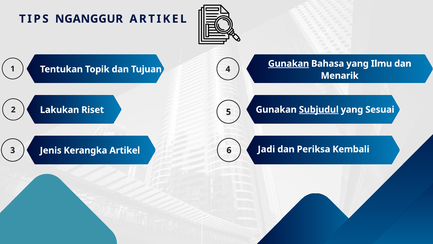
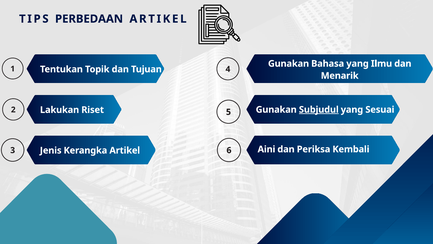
NGANGGUR: NGANGGUR -> PERBEDAAN (89, 19)
Gunakan underline: present -> none (289, 64)
Jadi: Jadi -> Aini (266, 149)
